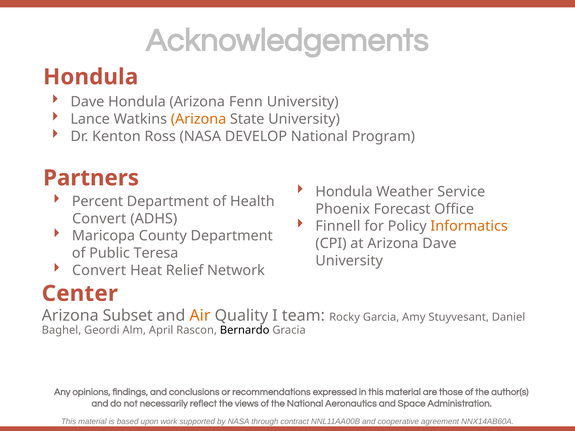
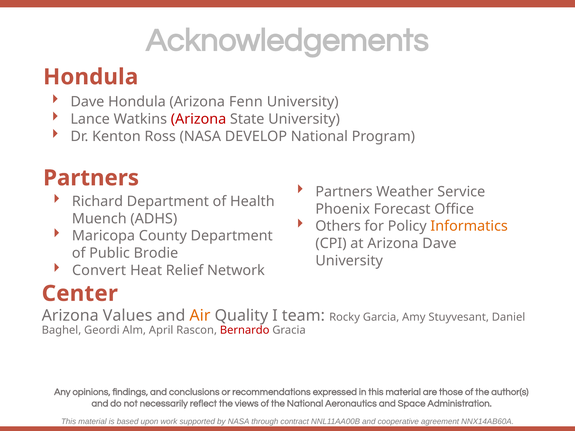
Arizona colour: orange -> red (199, 119)
Hondula: Hondula -> Partners (344, 192)
Percent: Percent -> Richard (97, 202)
Convert: Convert -> Muench (99, 219)
Finnell: Finnell -> Others (338, 226)
Teresa: Teresa -> Brodie (156, 253)
Subset: Subset -> Values (128, 316)
Bernardo colour: black -> red (245, 330)
